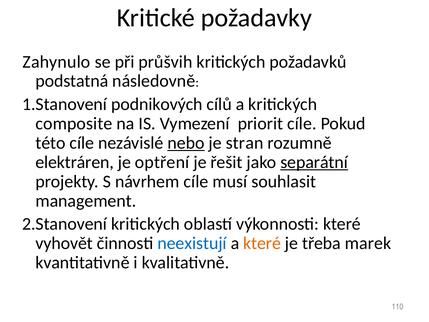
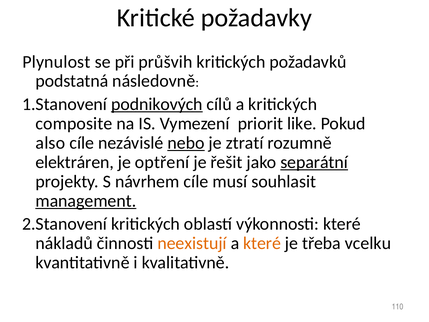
Zahynulo: Zahynulo -> Plynulost (56, 62)
podnikových underline: none -> present (157, 104)
priorit cíle: cíle -> like (302, 123)
této: této -> also (50, 143)
stran: stran -> ztratí (245, 143)
management underline: none -> present (86, 201)
vyhovět: vyhovět -> nákladů (64, 243)
neexistují colour: blue -> orange (192, 243)
marek: marek -> vcelku (368, 243)
